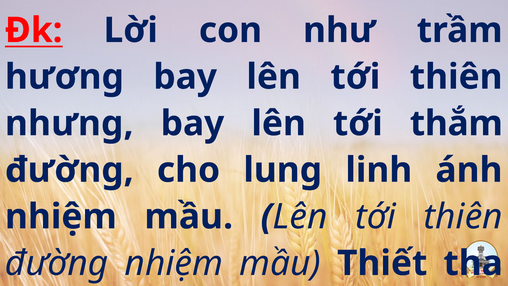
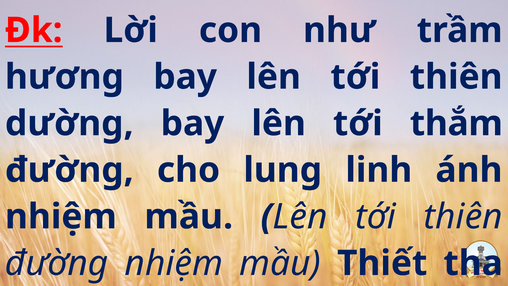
nhưng: nhưng -> dường (69, 123)
